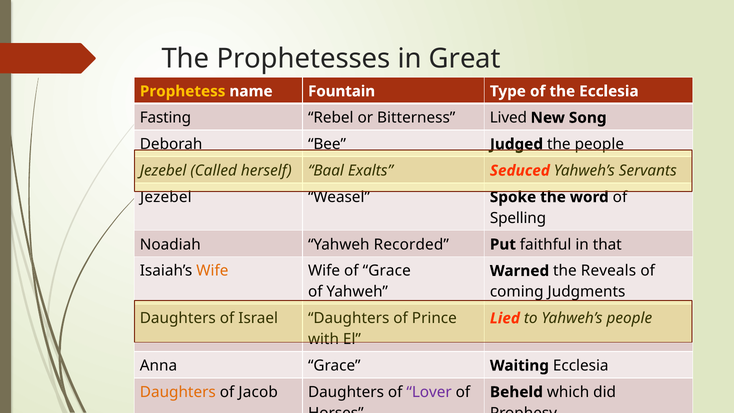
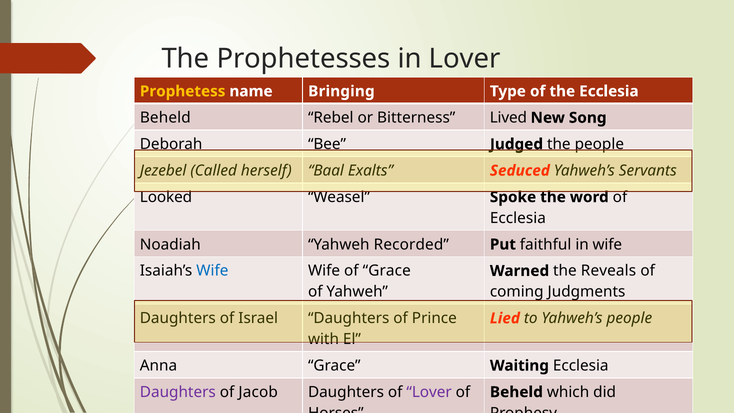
in Great: Great -> Lover (465, 59)
Fountain: Fountain -> Bringing (341, 91)
Fasting: Fasting -> Beheld (165, 118)
Jezebel: Jezebel -> Looked (166, 197)
Spelling: Spelling -> Ecclesia (518, 218)
in that: that -> wife (607, 244)
Wife colour: orange -> blue (212, 271)
Daughters colour: orange -> purple (178, 392)
